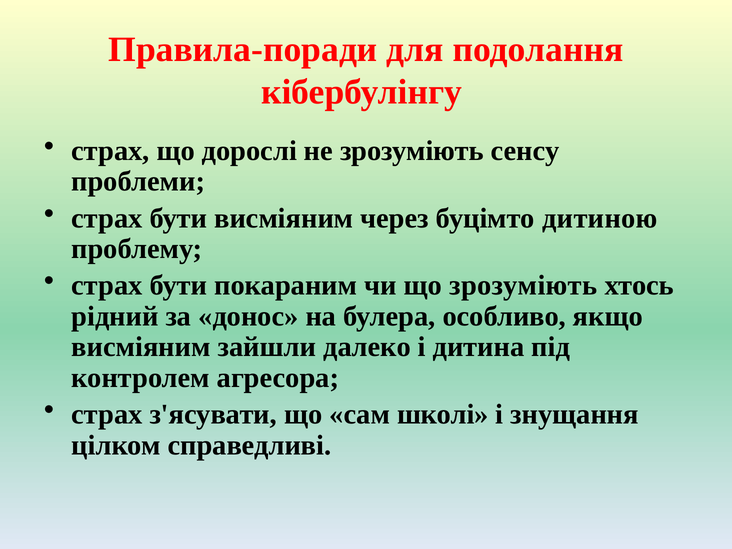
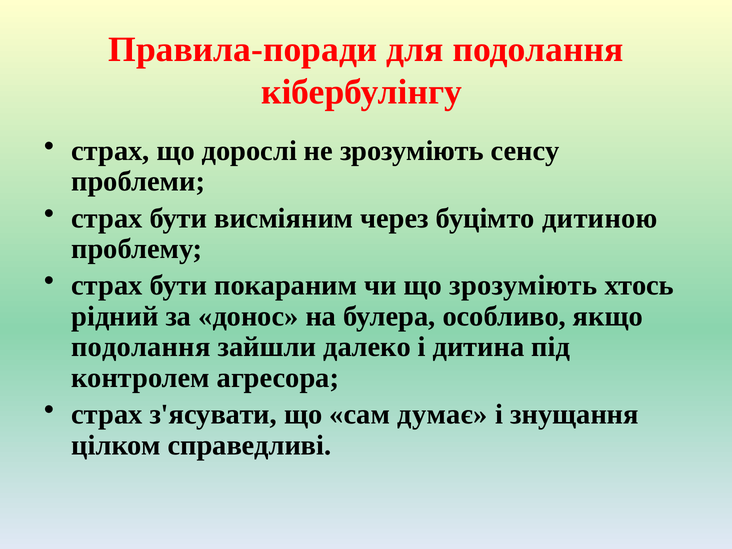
висміяним: висміяним -> подолання (141, 347)
школі: школі -> думає (443, 414)
